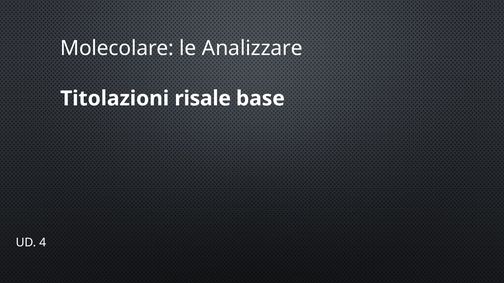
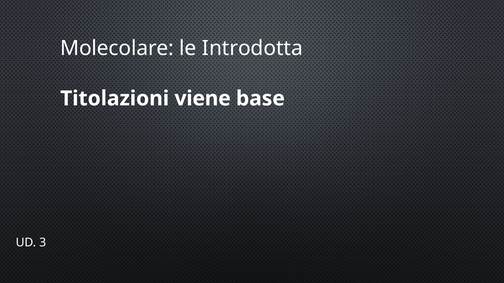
Analizzare: Analizzare -> Introdotta (252, 48)
risale: risale -> viene (203, 99)
4: 4 -> 3 (43, 243)
